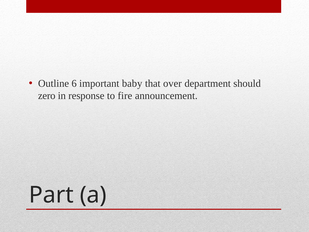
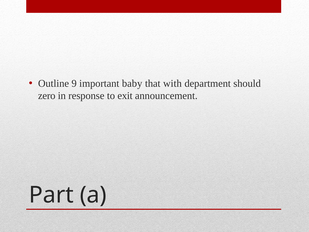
6: 6 -> 9 (74, 83)
over: over -> with (172, 83)
fire: fire -> exit (125, 96)
